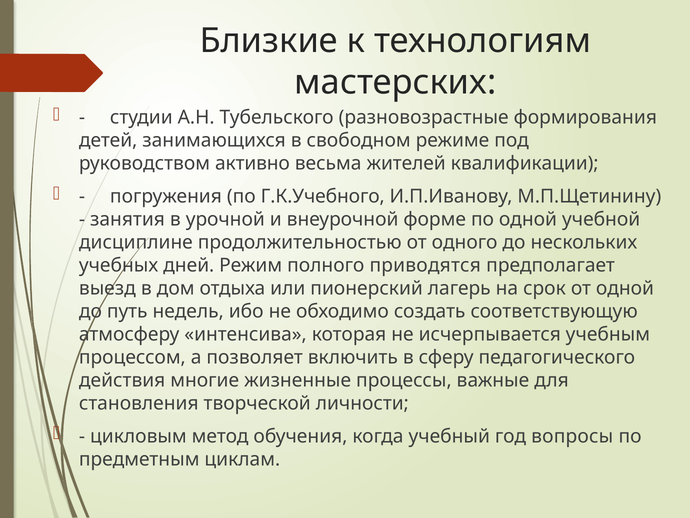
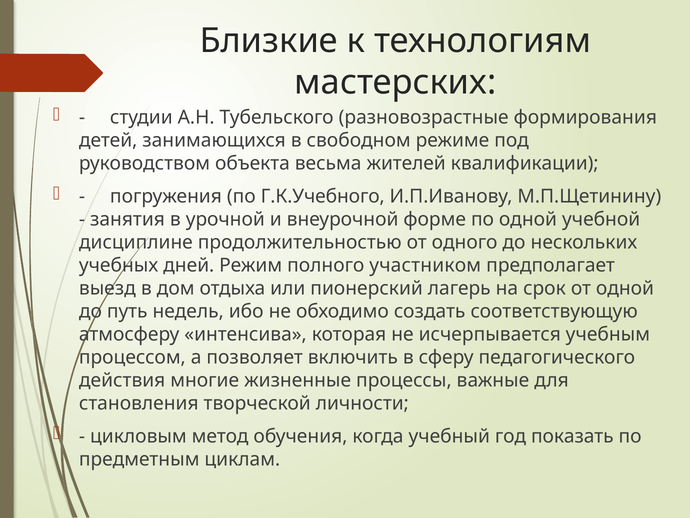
активно: активно -> объекта (252, 163)
приводятся: приводятся -> участником (425, 265)
вопросы: вопросы -> показать (572, 436)
